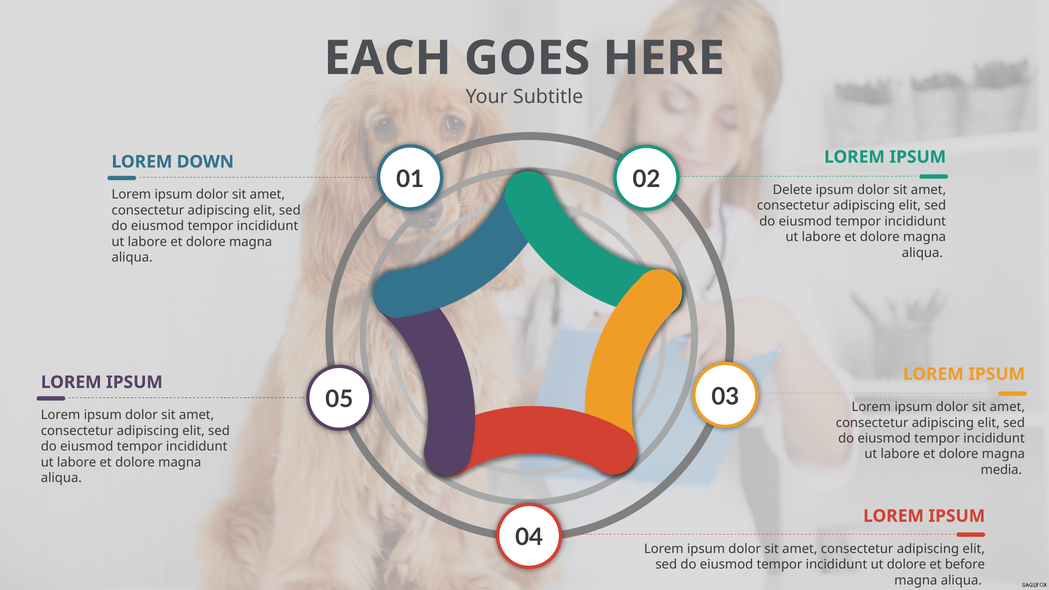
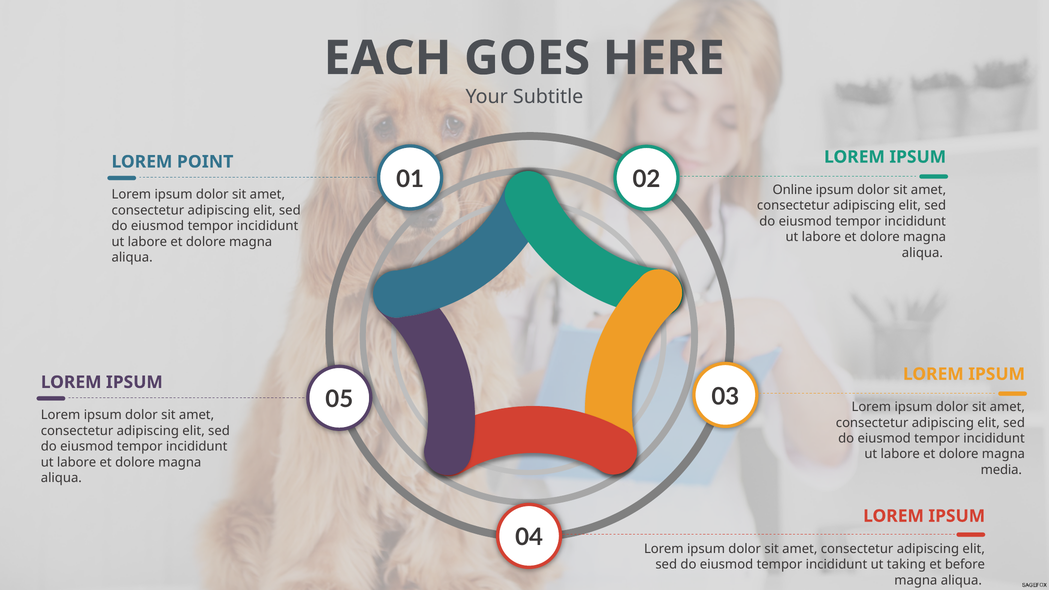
DOWN: DOWN -> POINT (205, 162)
Delete: Delete -> Online (793, 190)
ut dolore: dolore -> taking (906, 565)
